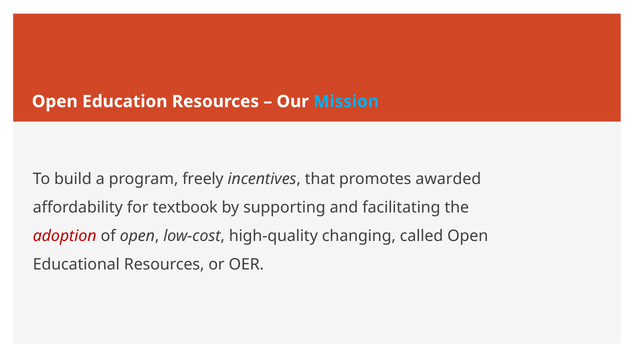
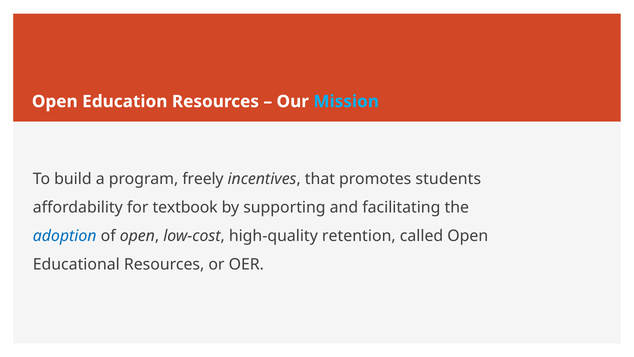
awarded: awarded -> students (448, 179)
adoption colour: red -> blue (65, 236)
changing: changing -> retention (359, 236)
